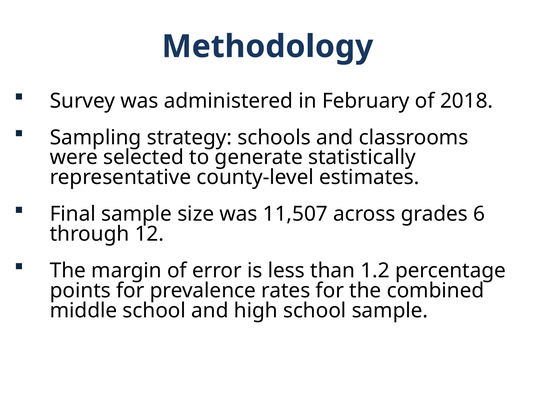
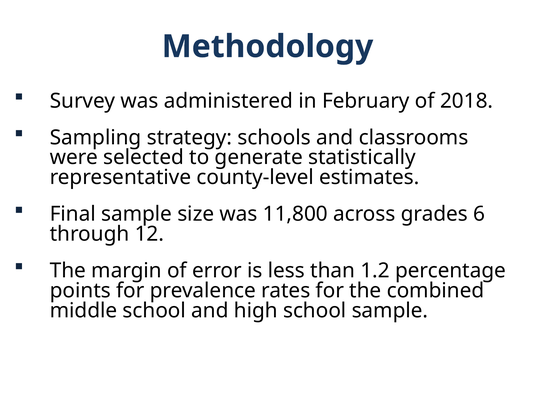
11,507: 11,507 -> 11,800 (295, 214)
